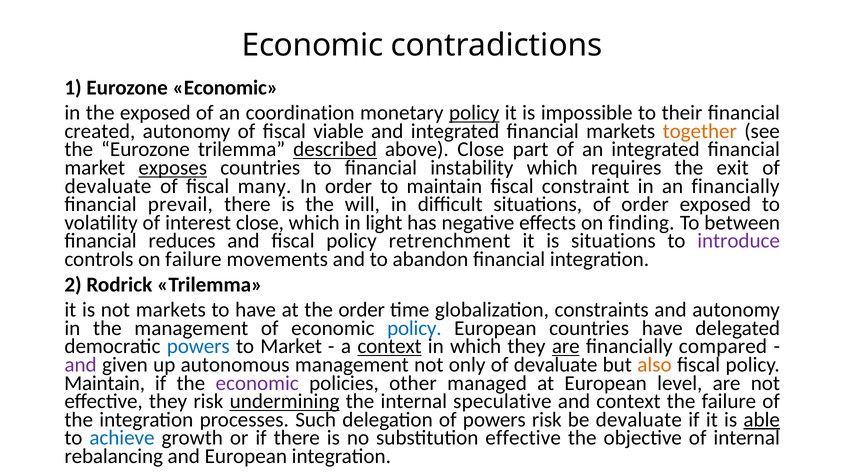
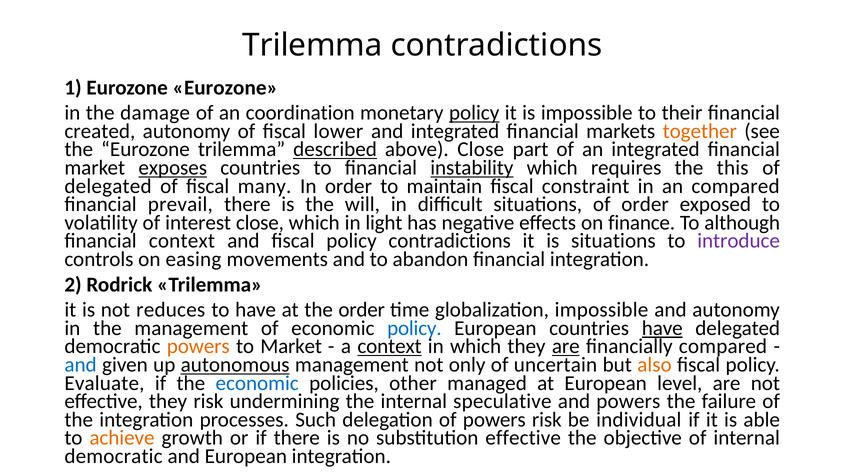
Economic: Economic -> Trilemma (313, 45)
Eurozone Economic: Economic -> Eurozone (225, 87)
the exposed: exposed -> damage (155, 113)
viable: viable -> lower (338, 131)
instability underline: none -> present (472, 168)
exit: exit -> this (733, 168)
devaluate: devaluate -> delegated (108, 186)
an financially: financially -> compared (736, 186)
finding: finding -> finance (642, 222)
between: between -> although (742, 222)
financial reduces: reduces -> context (182, 241)
policy retrenchment: retrenchment -> contradictions (450, 241)
on failure: failure -> easing (193, 259)
not markets: markets -> reduces (171, 309)
globalization constraints: constraints -> impossible (602, 309)
have underline: none -> present (662, 328)
powers colour: blue -> orange (198, 346)
and colour: purple -> blue (81, 364)
autonomous underline: none -> present (235, 364)
only of devaluate: devaluate -> uncertain (556, 364)
Maintain: Maintain -> Evaluate (104, 383)
economic colour: purple -> blue (257, 383)
undermining underline: present -> none (285, 401)
and context: context -> powers (628, 401)
be devaluate: devaluate -> individual (639, 419)
able underline: present -> none (762, 419)
achieve colour: blue -> orange (122, 437)
rebalancing: rebalancing -> democratic (114, 456)
